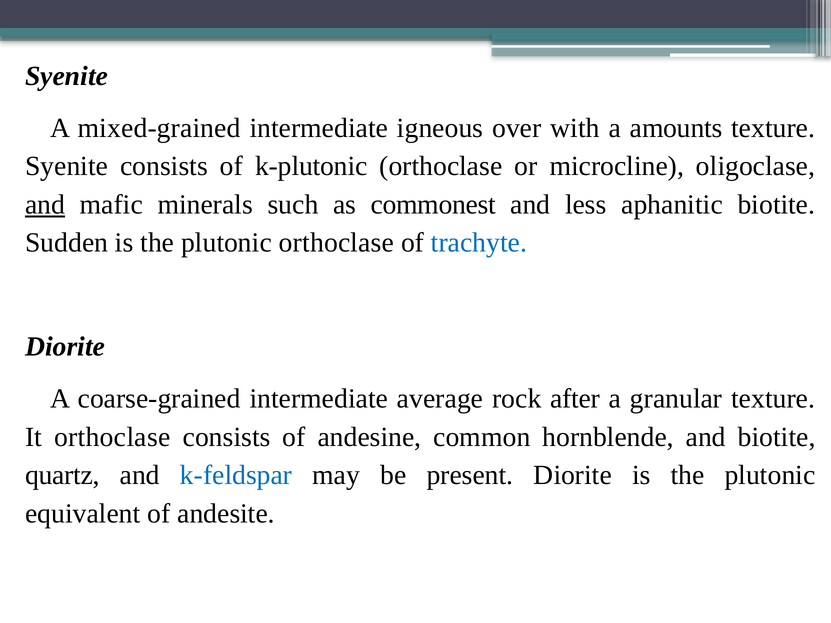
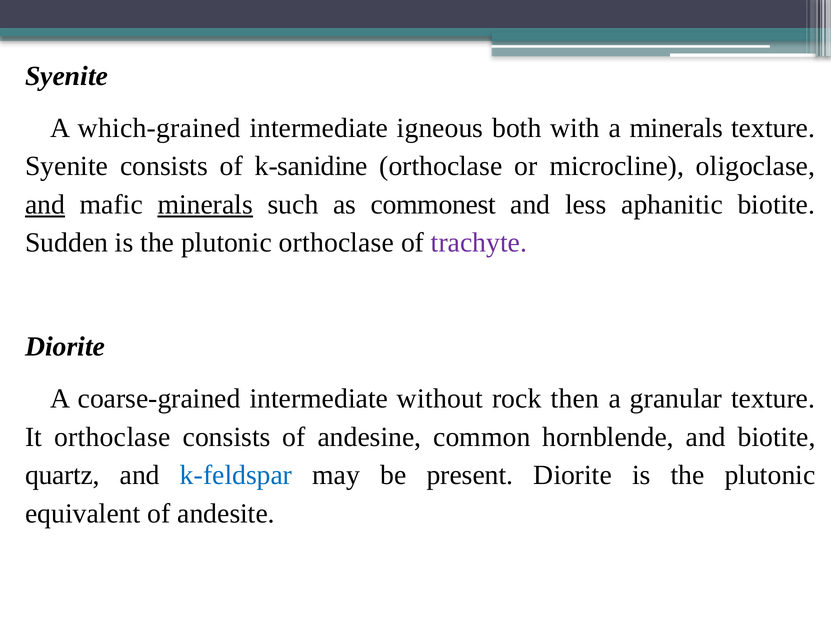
mixed-grained: mixed-grained -> which-grained (159, 128)
over: over -> both (517, 128)
a amounts: amounts -> minerals (676, 128)
k-plutonic: k-plutonic -> k-sanidine (311, 166)
minerals underline: none -> present (205, 205)
trachyte colour: blue -> purple (479, 243)
average: average -> without (440, 399)
after: after -> then (575, 399)
